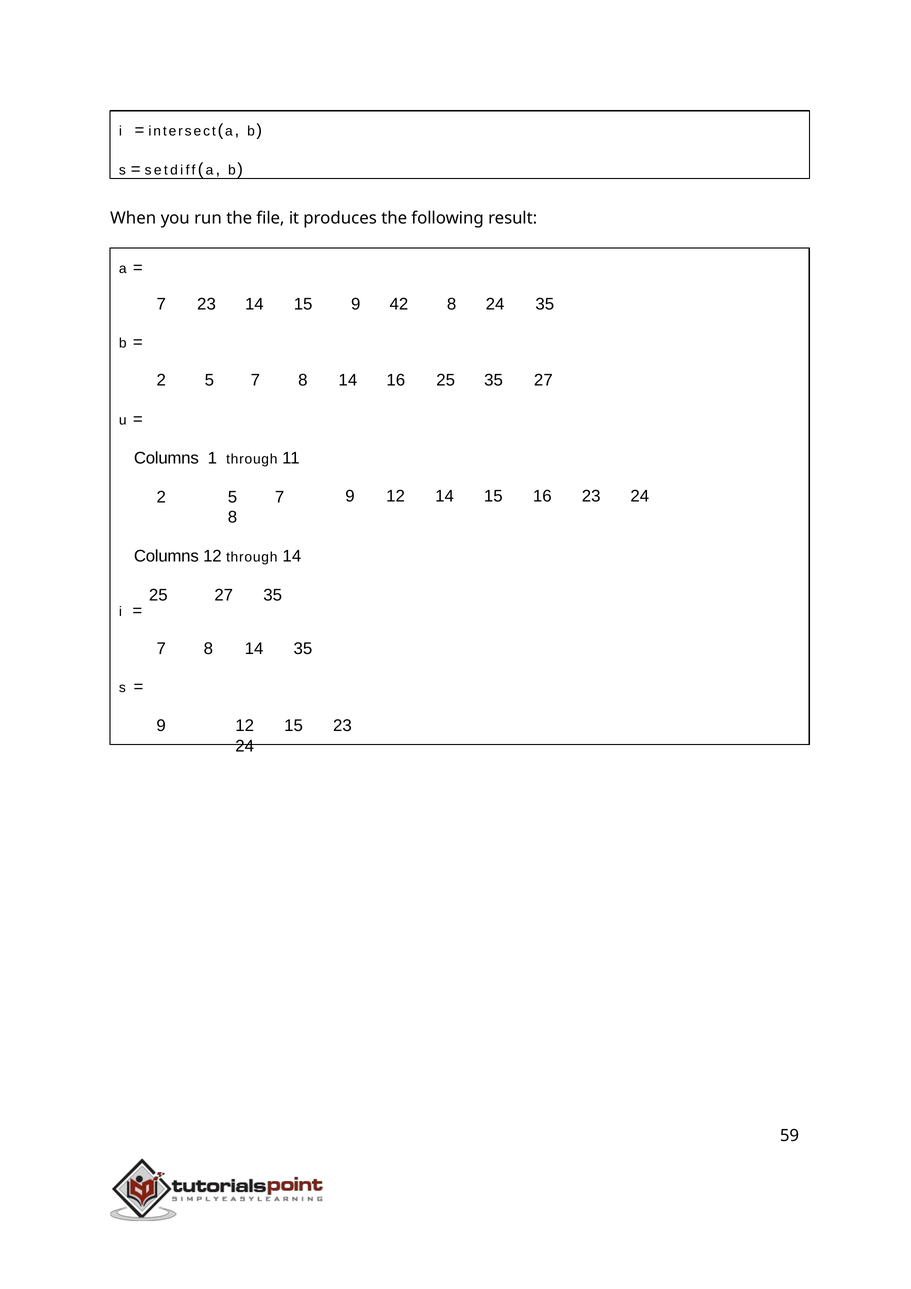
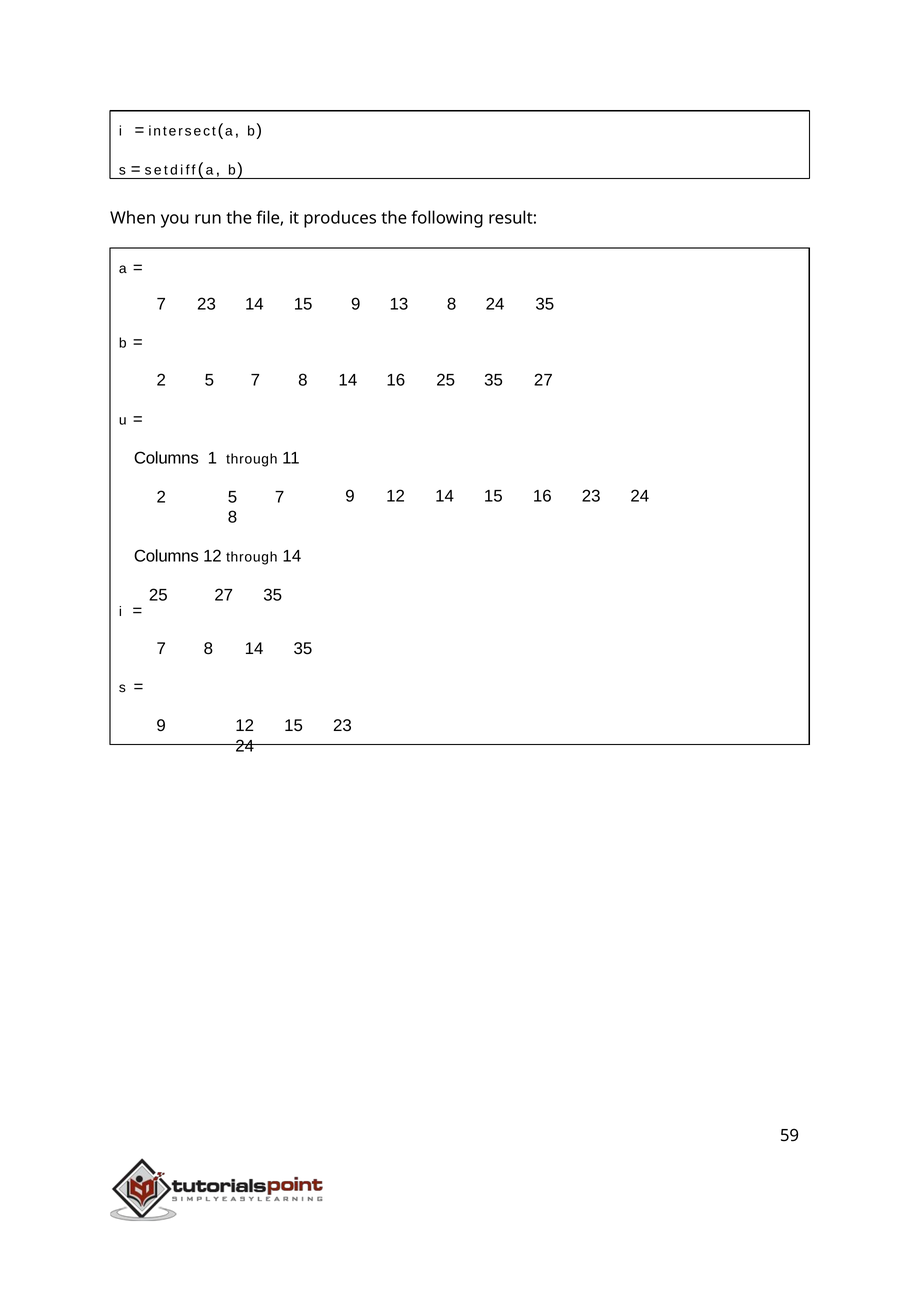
42: 42 -> 13 (399, 304)
